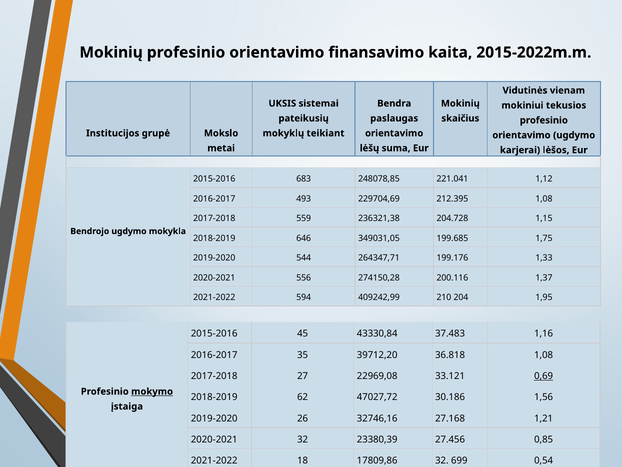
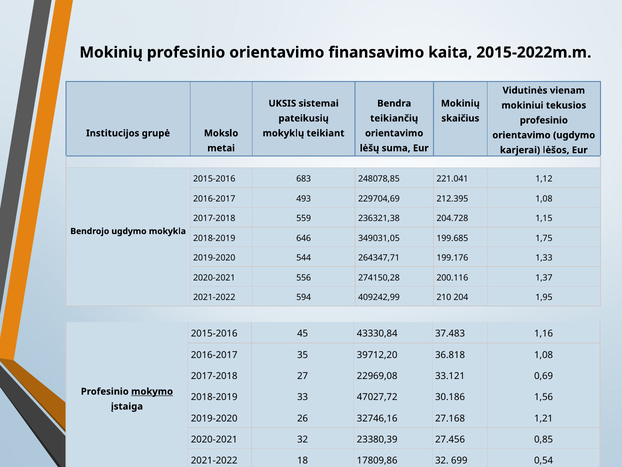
paslaugas: paslaugas -> teikiančių (394, 118)
0,69 underline: present -> none (544, 376)
62: 62 -> 33 (303, 397)
